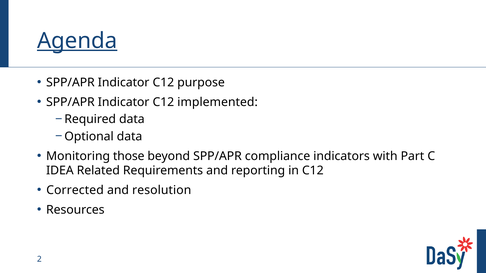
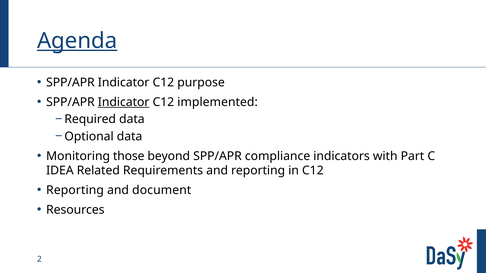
Indicator underline: none -> present (124, 102)
Corrected: Corrected -> Reporting (75, 190)
resolution: resolution -> document (162, 190)
